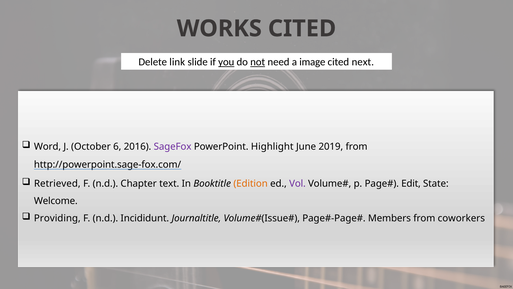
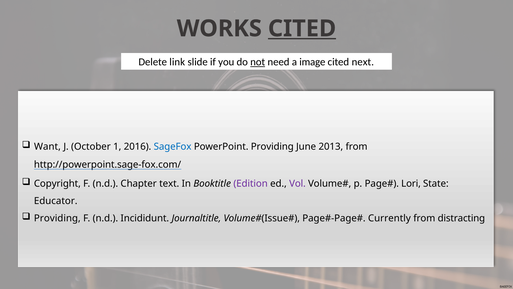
CITED underline: none -> present (302, 28)
you underline: present -> none (226, 62)
Word: Word -> Want (47, 146)
6: 6 -> 1 (117, 146)
SageFox colour: purple -> blue (173, 146)
PowerPoint Highlight: Highlight -> Providing (272, 146)
2019: 2019 -> 2013 (331, 146)
Retrieved: Retrieved -> Copyright (57, 183)
Edition colour: orange -> purple (251, 183)
Edit: Edit -> Lori (411, 183)
Welcome: Welcome -> Educator (56, 201)
Members: Members -> Currently (389, 218)
coworkers: coworkers -> distracting (461, 218)
